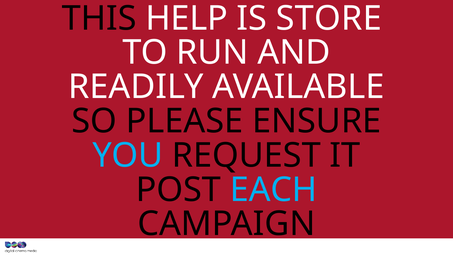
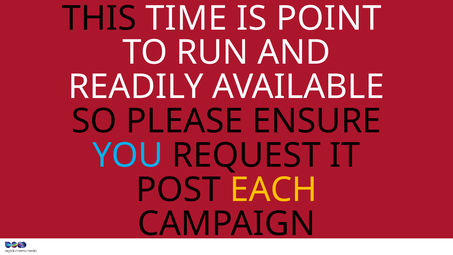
HELP: HELP -> TIME (186, 18)
STORE: STORE -> POINT (329, 18)
EACH colour: light blue -> yellow (274, 190)
